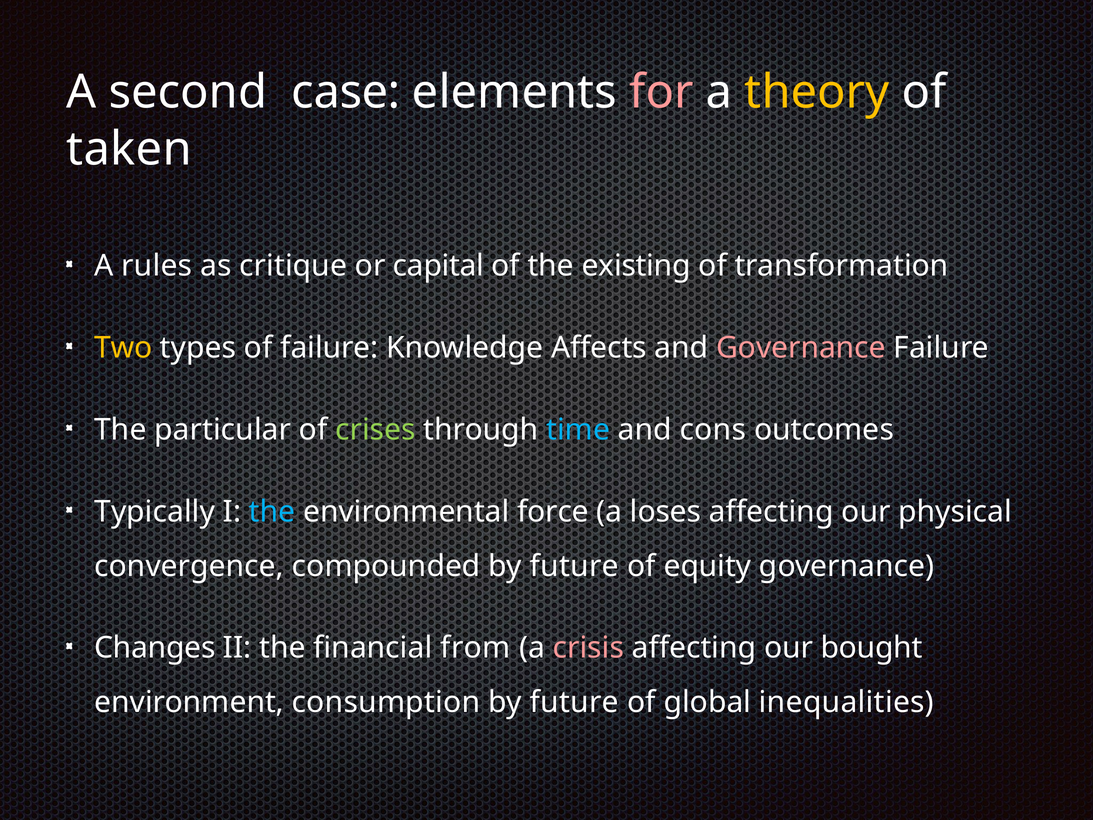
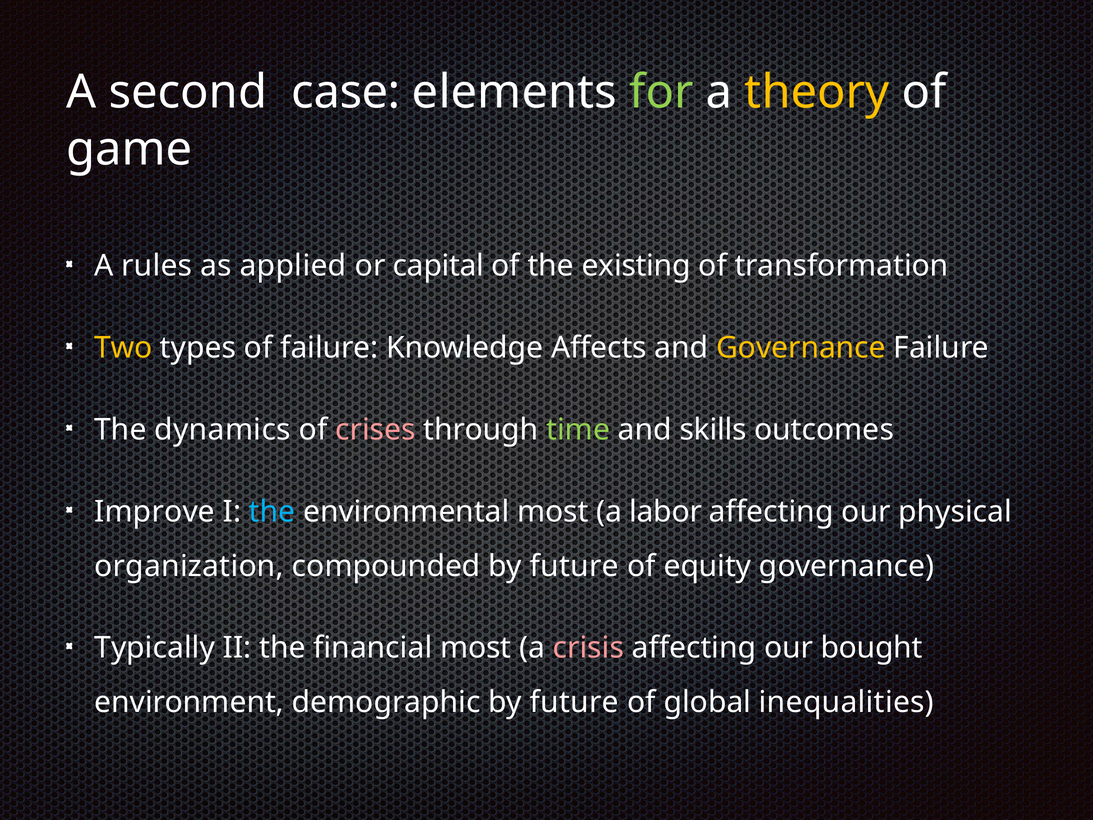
for colour: pink -> light green (661, 92)
taken: taken -> game (129, 149)
critique: critique -> applied (293, 266)
Governance colour: pink -> yellow (801, 348)
particular: particular -> dynamics (223, 430)
crises colour: light green -> pink (375, 430)
time colour: light blue -> light green (578, 430)
cons: cons -> skills (713, 430)
Typically: Typically -> Improve (155, 512)
environmental force: force -> most (553, 512)
loses: loses -> labor (666, 512)
convergence: convergence -> organization (189, 566)
Changes: Changes -> Typically (155, 648)
financial from: from -> most (476, 648)
consumption: consumption -> demographic (386, 702)
